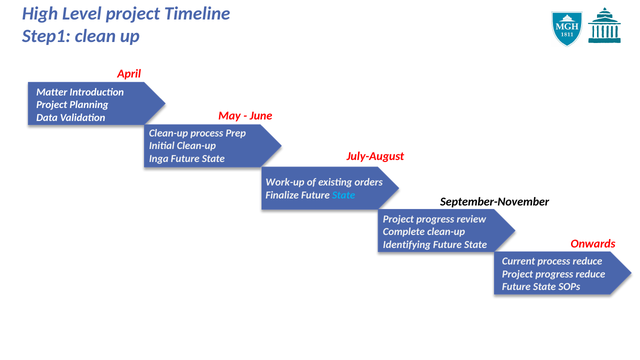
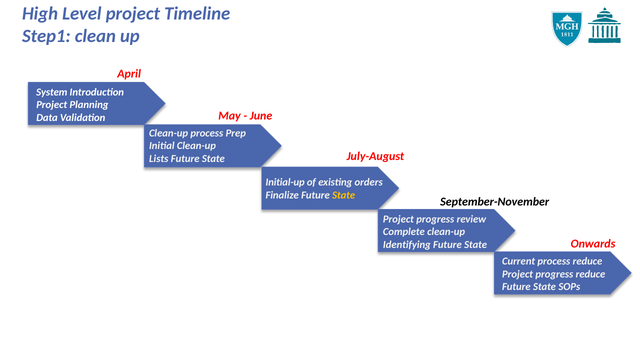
Matter: Matter -> System (52, 92)
Inga: Inga -> Lists (159, 159)
Work-up: Work-up -> Initial-up (285, 182)
State colour: light blue -> yellow (344, 195)
